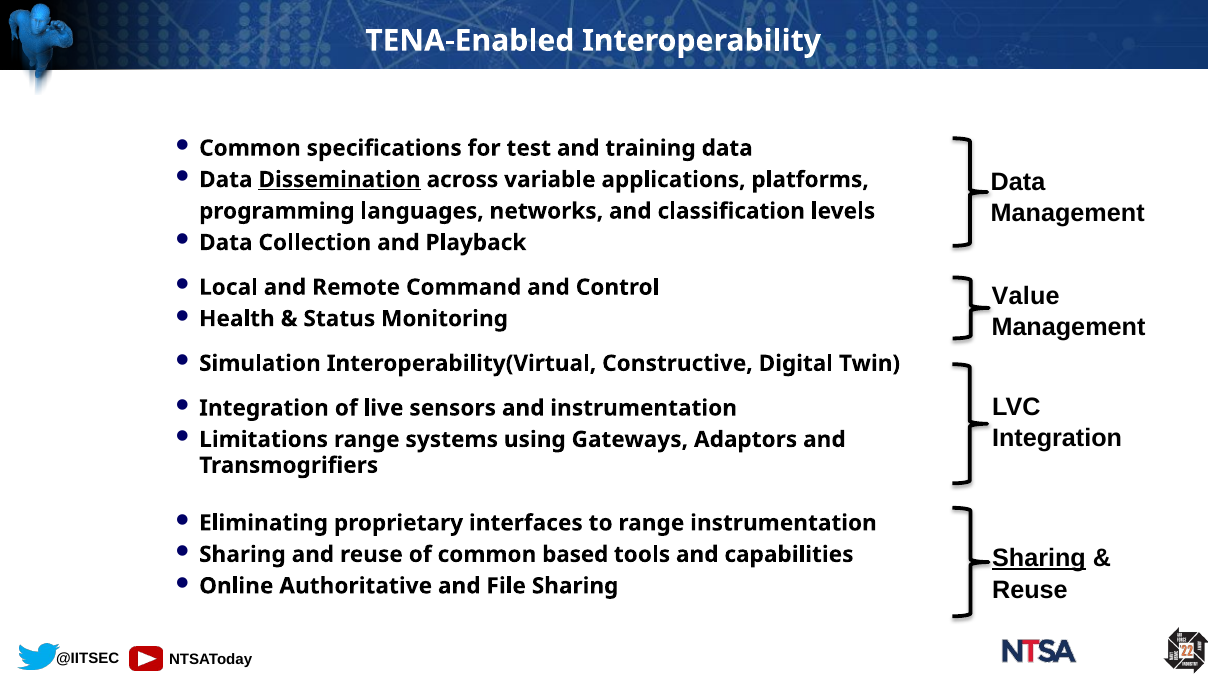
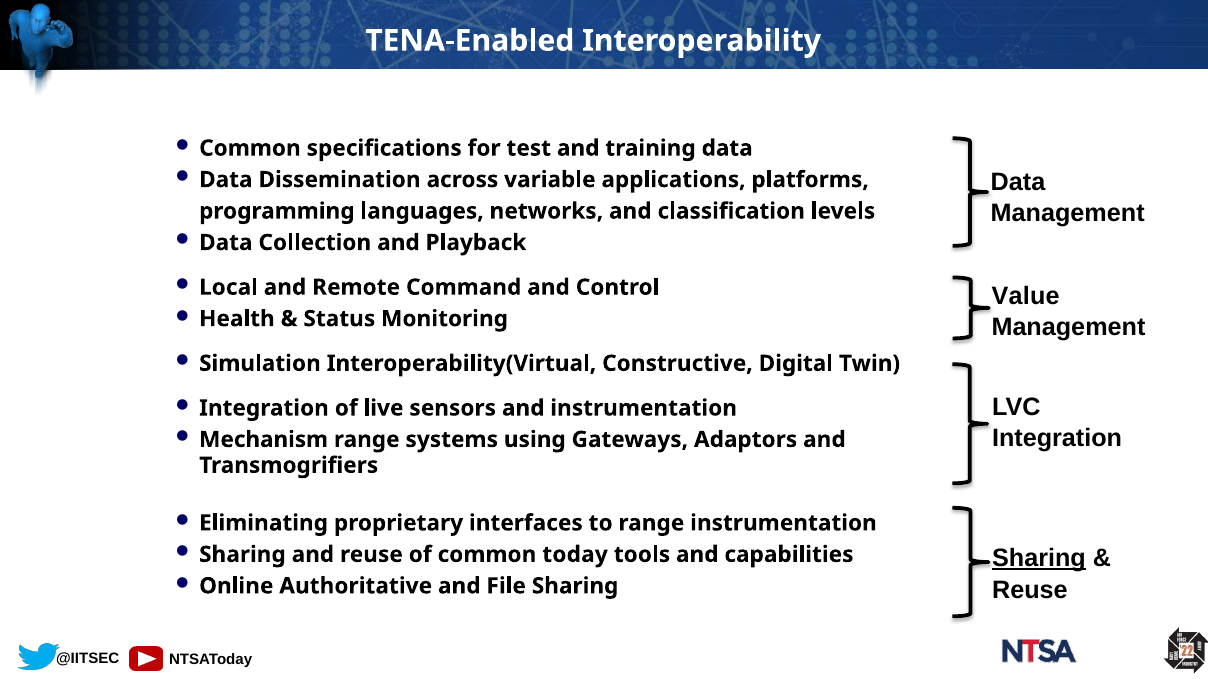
Dissemination underline: present -> none (340, 180)
Limitations: Limitations -> Mechanism (264, 440)
based: based -> today (575, 555)
